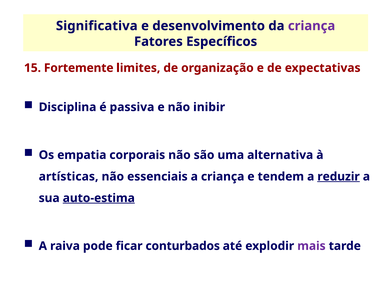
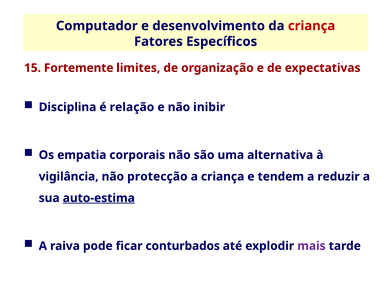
Significativa: Significativa -> Computador (97, 26)
criança colour: purple -> red (312, 26)
passiva: passiva -> relação (132, 107)
artísticas: artísticas -> vigilância (69, 177)
essenciais: essenciais -> protecção (157, 177)
reduzir underline: present -> none (339, 177)
